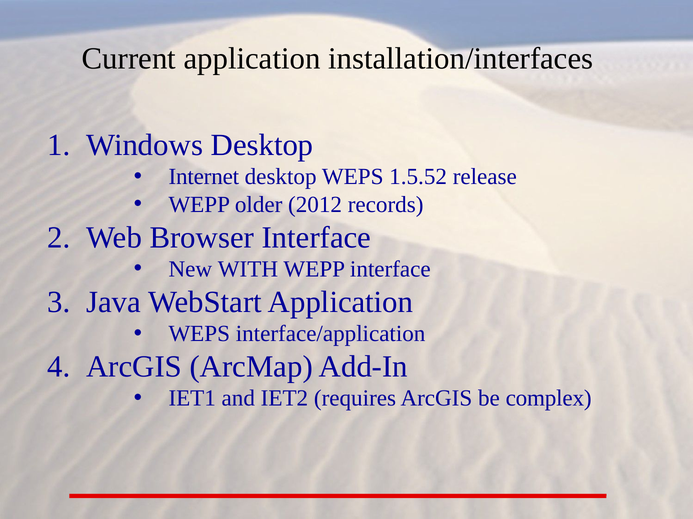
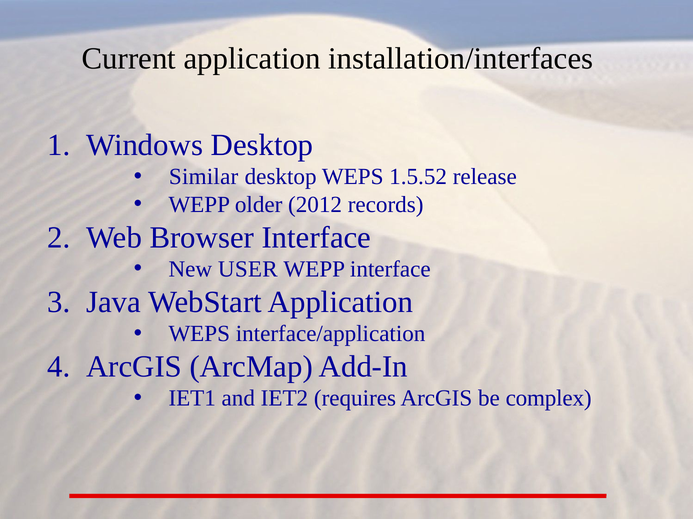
Internet: Internet -> Similar (204, 177)
WITH: WITH -> USER (248, 270)
